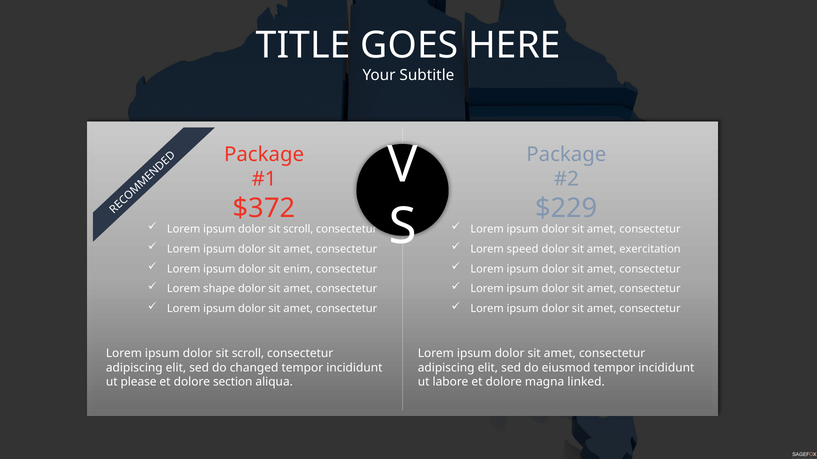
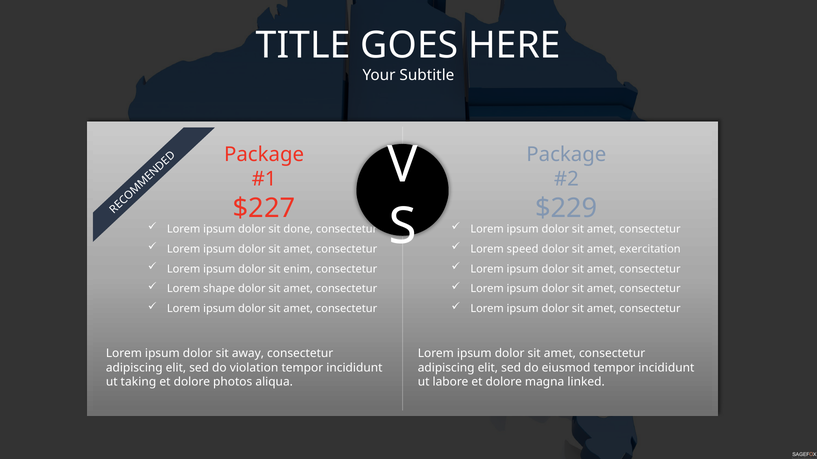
$372: $372 -> $227 (264, 208)
scroll: scroll -> done (298, 229)
scroll: scroll -> away (248, 354)
changed: changed -> violation (254, 368)
please: please -> taking (138, 382)
section: section -> photos (233, 382)
